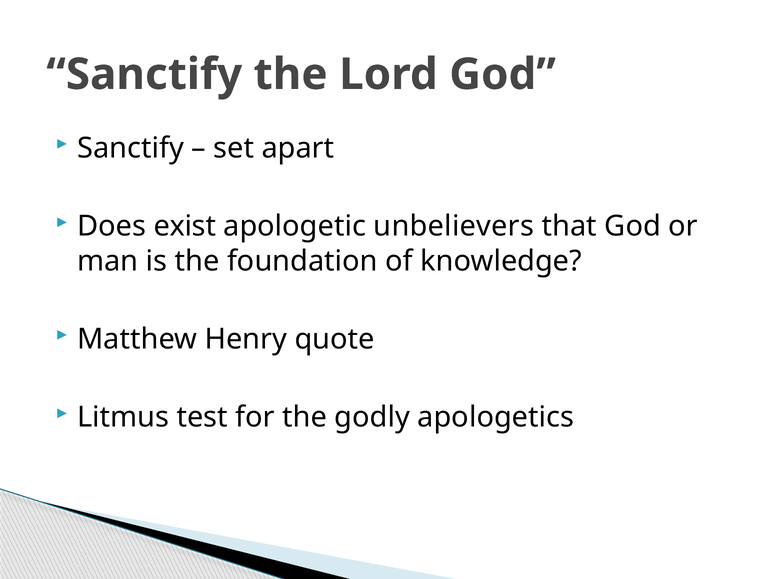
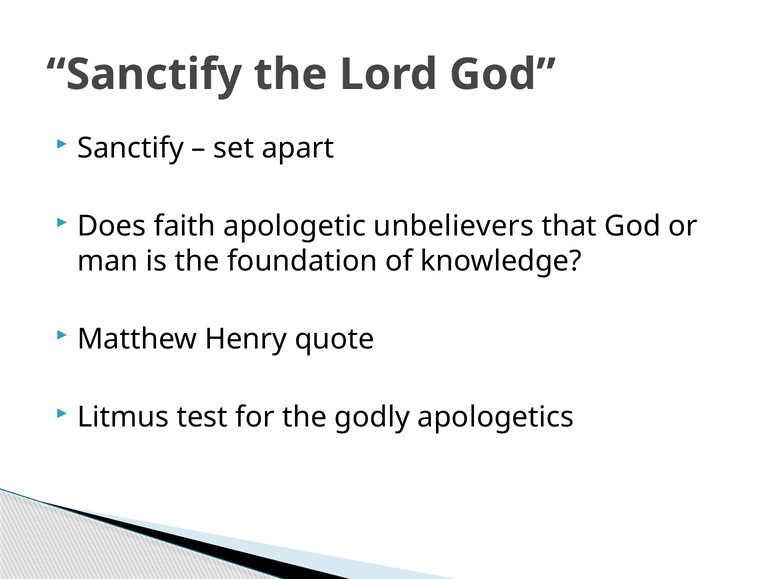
exist: exist -> faith (185, 227)
